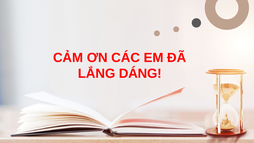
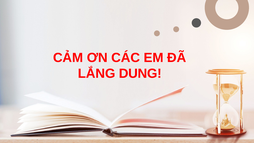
DÁNG: DÁNG -> DUNG (140, 73)
